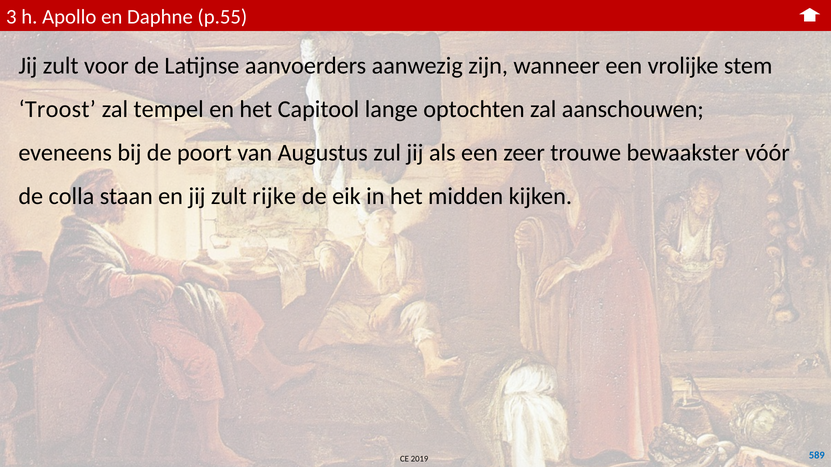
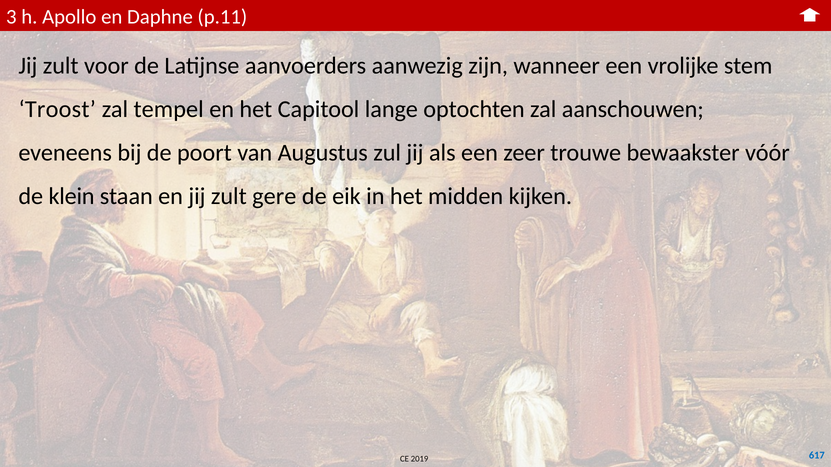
p.55: p.55 -> p.11 (222, 17)
colla: colla -> klein (72, 197)
rijke: rijke -> gere (274, 197)
589: 589 -> 617 (817, 456)
